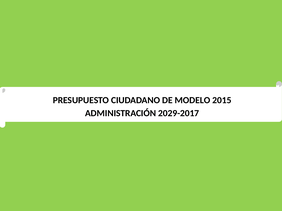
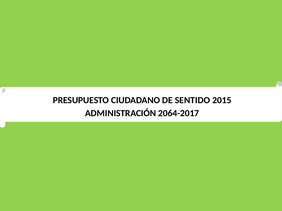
MODELO: MODELO -> SENTIDO (192, 100)
2029-2017: 2029-2017 -> 2064-2017 (179, 114)
